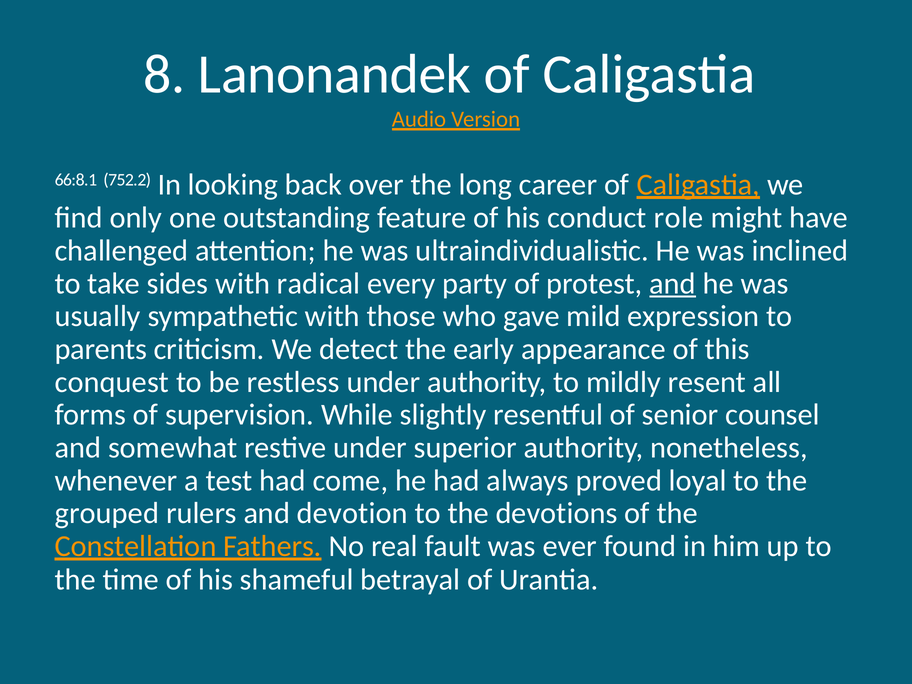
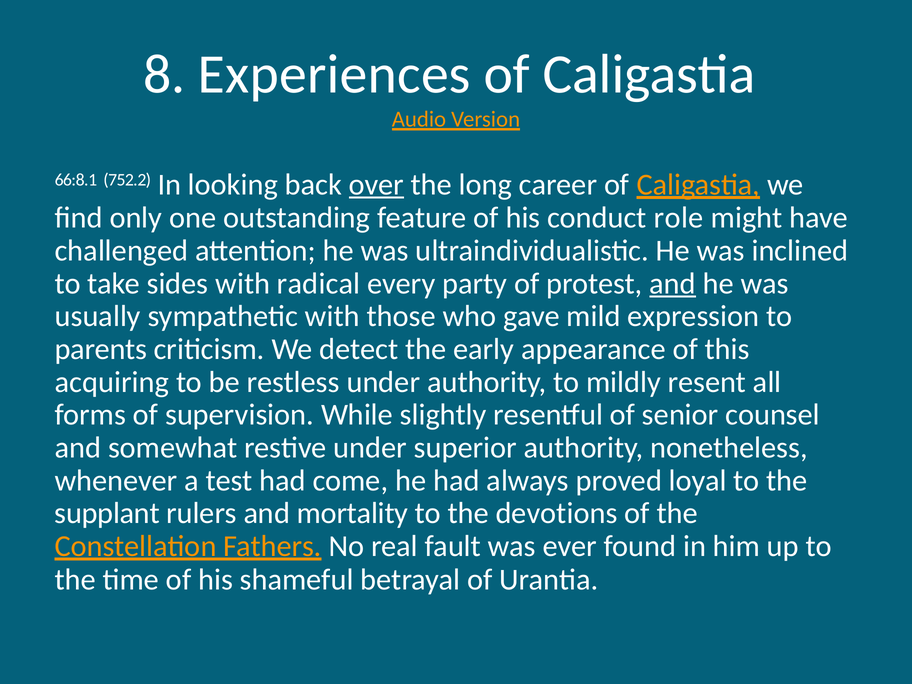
Lanonandek: Lanonandek -> Experiences (334, 74)
over underline: none -> present (376, 185)
conquest: conquest -> acquiring (112, 382)
grouped: grouped -> supplant (107, 513)
devotion: devotion -> mortality (353, 513)
